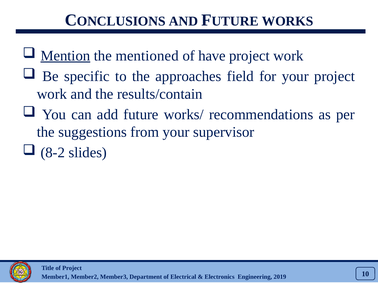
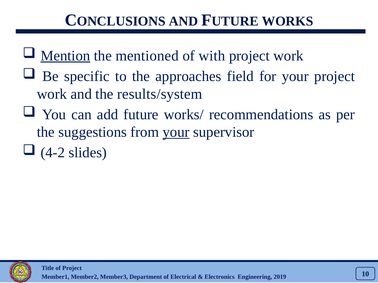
have: have -> with (212, 56)
results/contain: results/contain -> results/system (160, 94)
your underline: none -> present (176, 132)
8-2: 8-2 -> 4-2 (53, 153)
